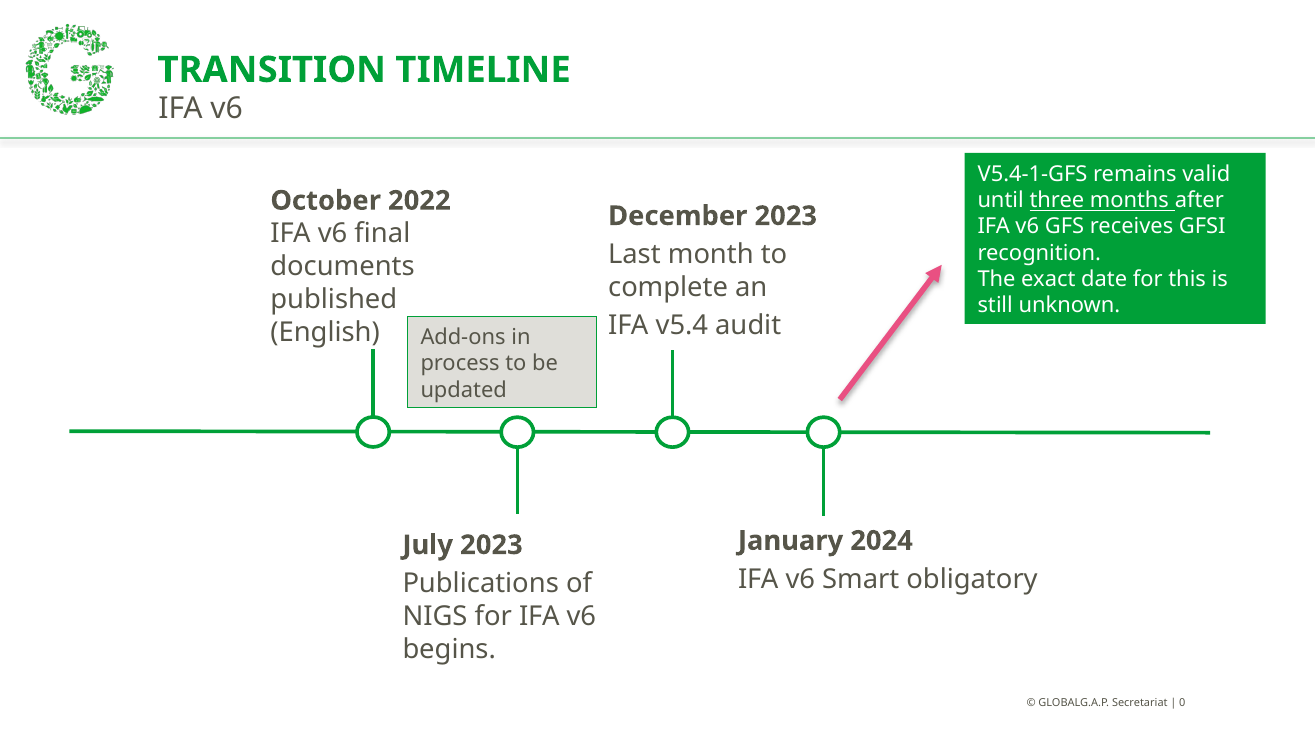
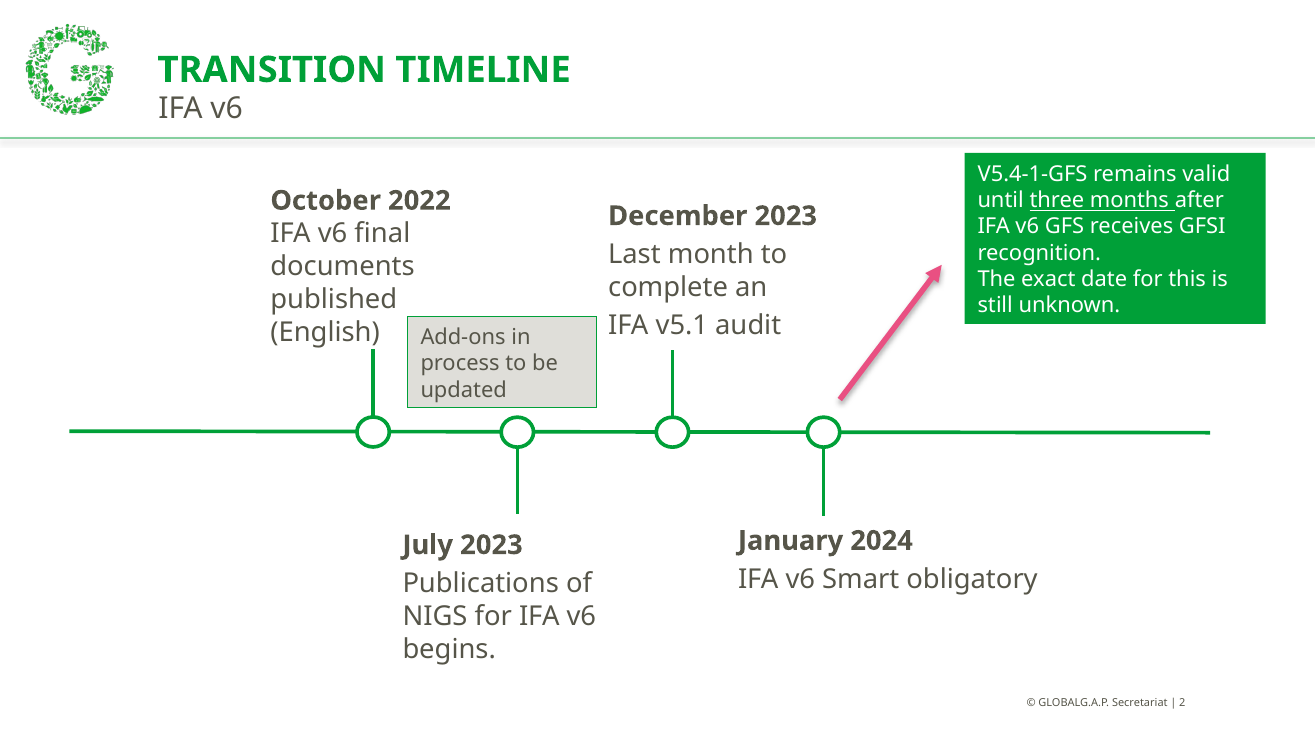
v5.4: v5.4 -> v5.1 (682, 326)
0: 0 -> 2 (1182, 703)
